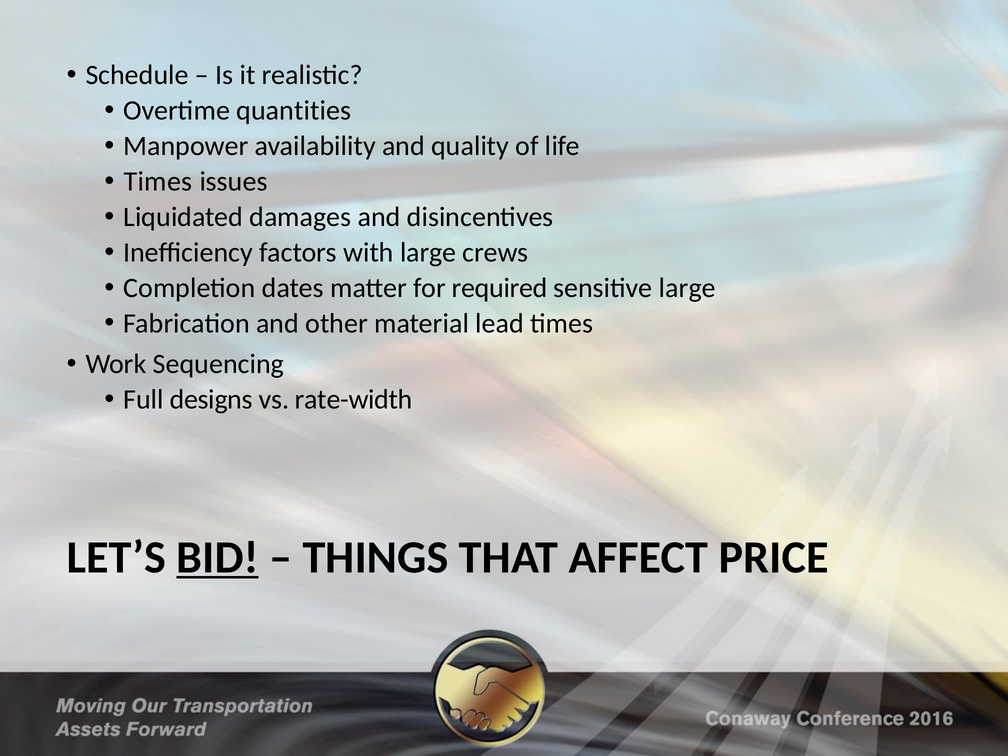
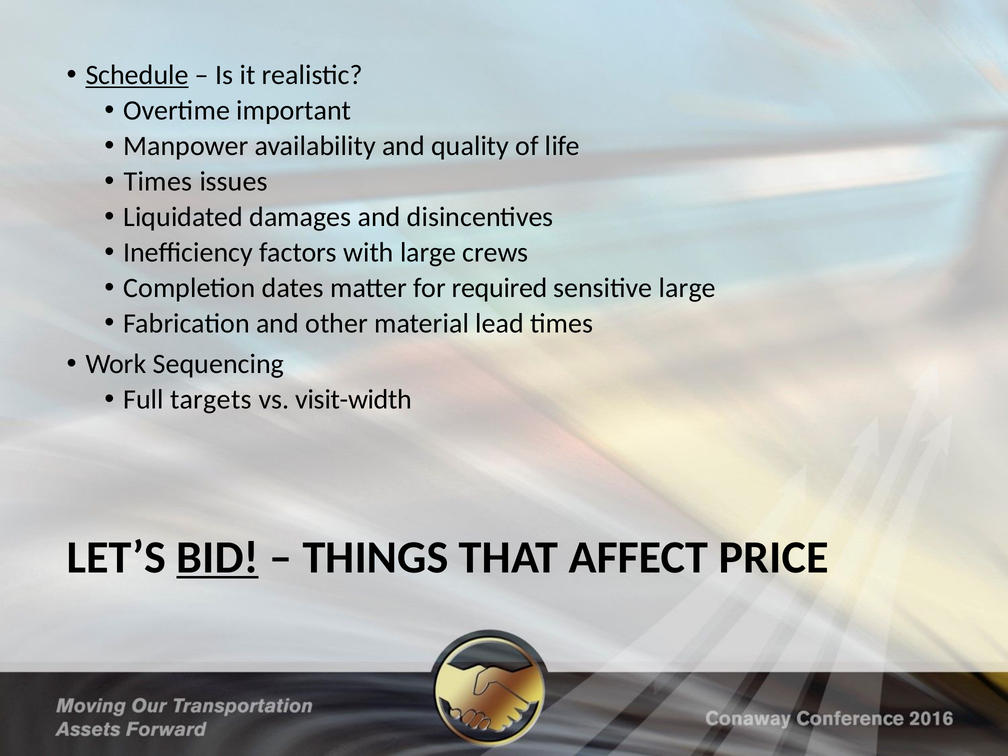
Schedule underline: none -> present (137, 75)
quantities: quantities -> important (294, 111)
designs: designs -> targets (211, 400)
rate-width: rate-width -> visit-width (354, 400)
